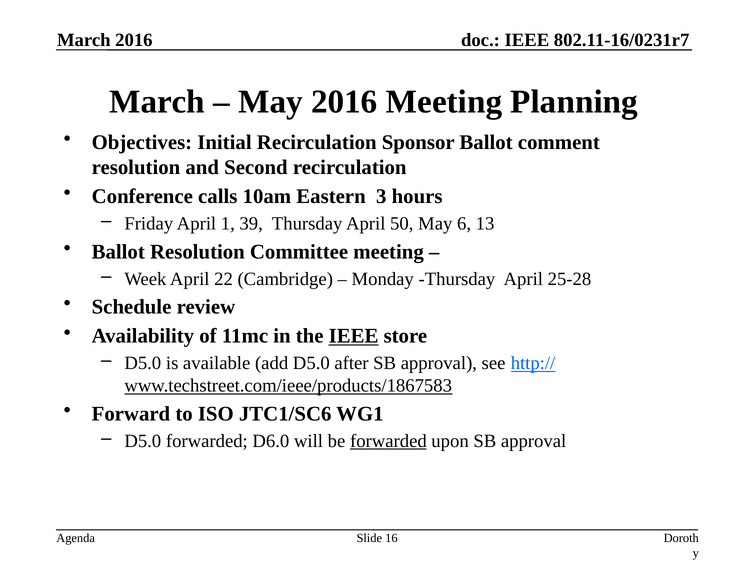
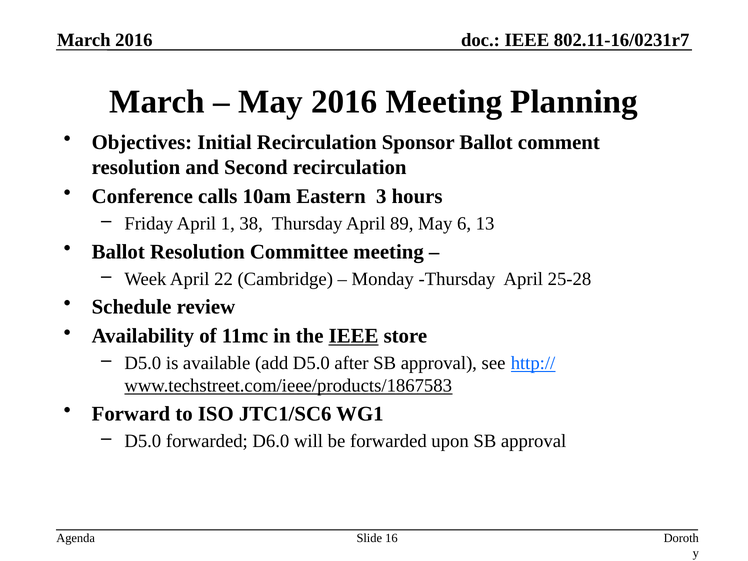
39: 39 -> 38 (251, 224)
50: 50 -> 89 (402, 224)
forwarded underline: present -> none (388, 441)
